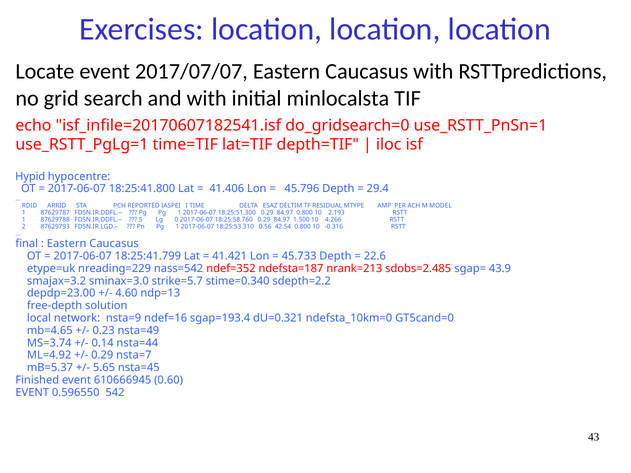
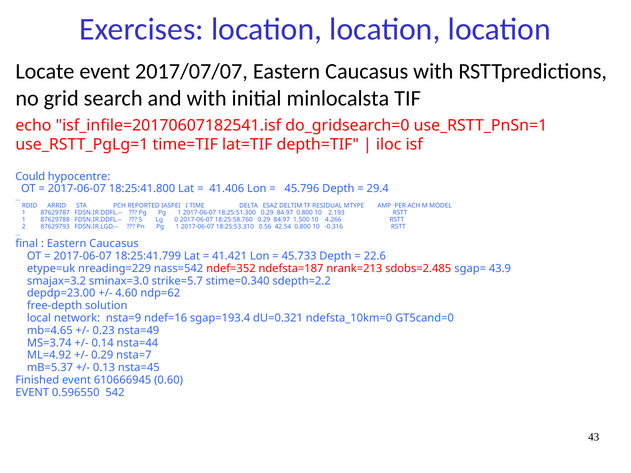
Hypid: Hypid -> Could (30, 176)
ndp=13: ndp=13 -> ndp=62 (160, 293)
5.65: 5.65 -> 0.13 (104, 368)
